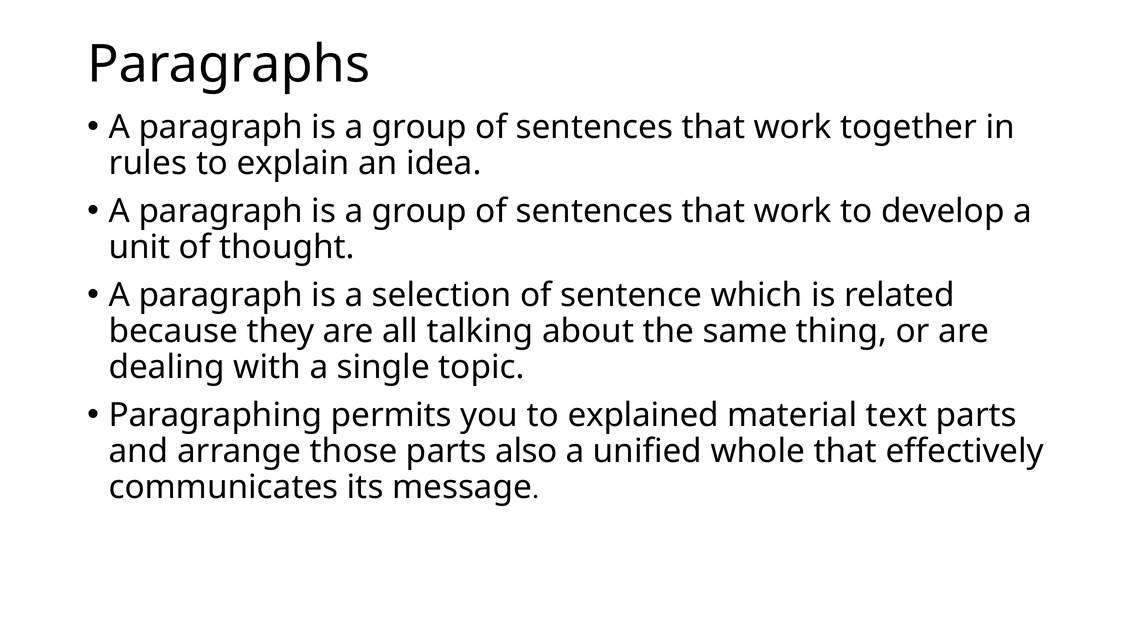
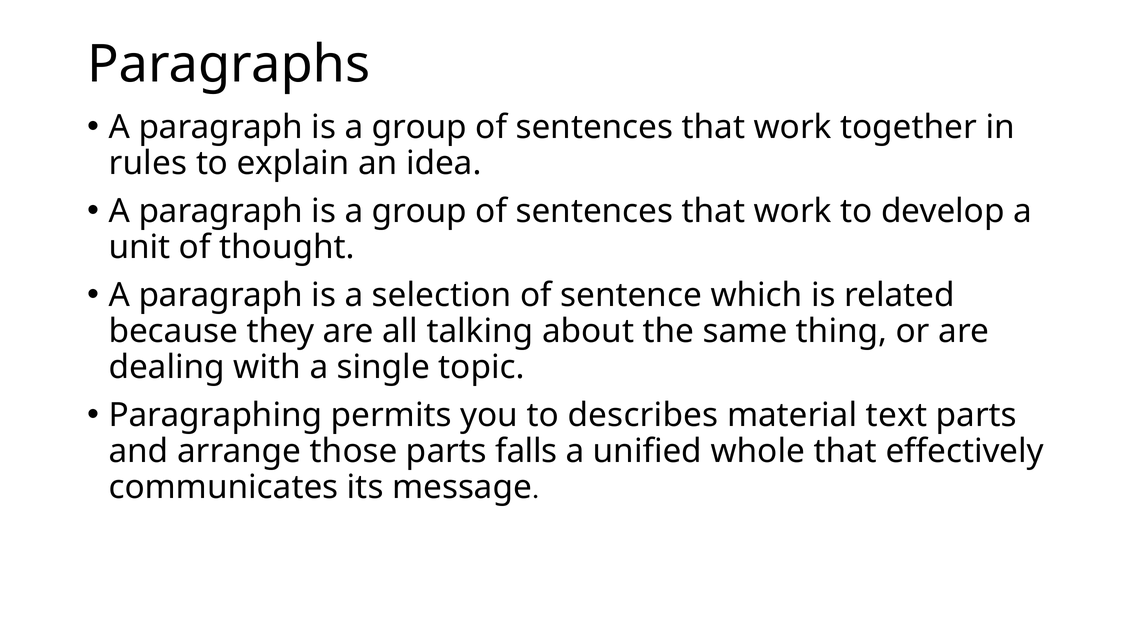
explained: explained -> describes (643, 415)
also: also -> falls (526, 451)
